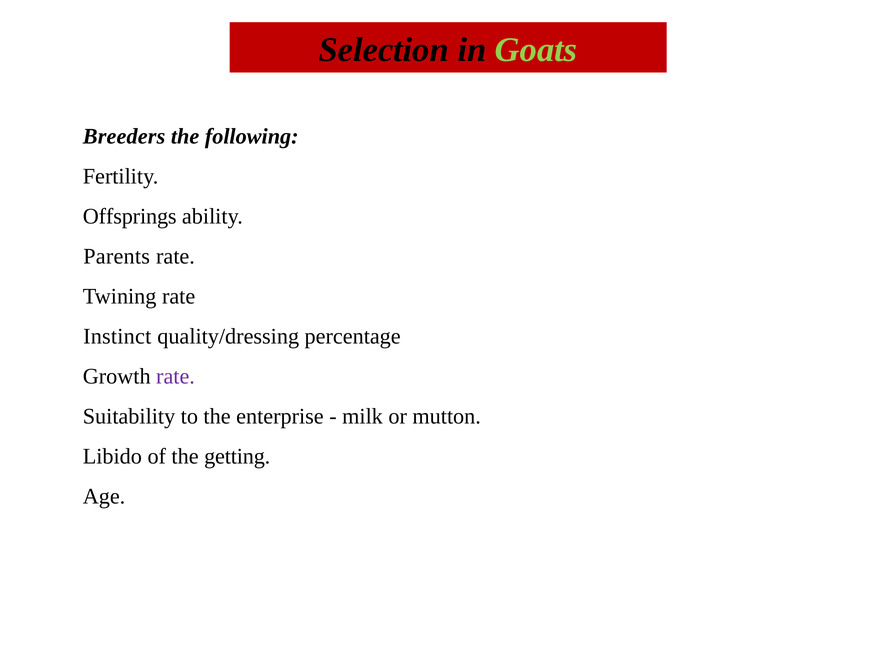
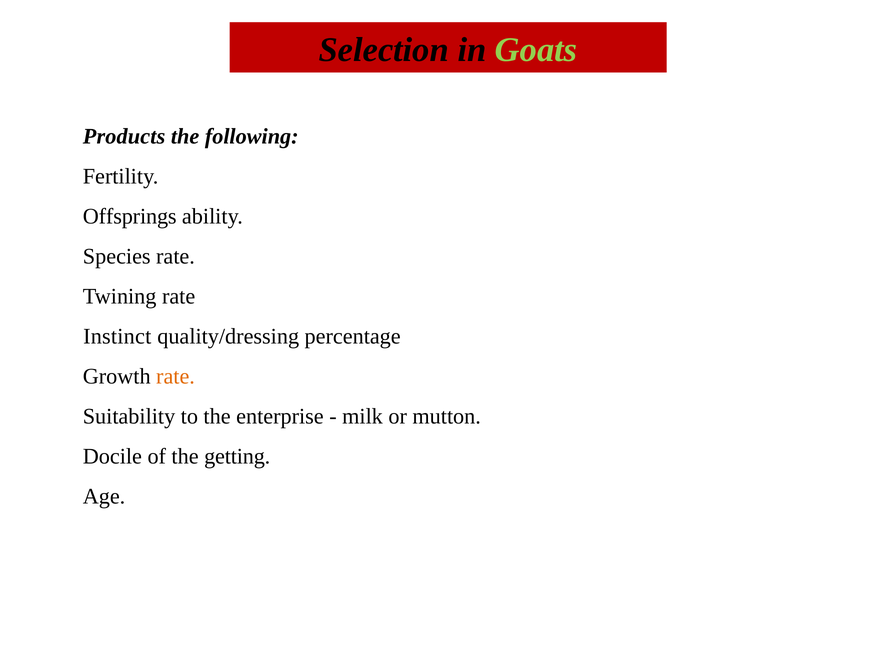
Breeders: Breeders -> Products (124, 136)
Parents: Parents -> Species (117, 256)
rate colour: purple -> orange (176, 376)
Libido: Libido -> Docile (112, 456)
